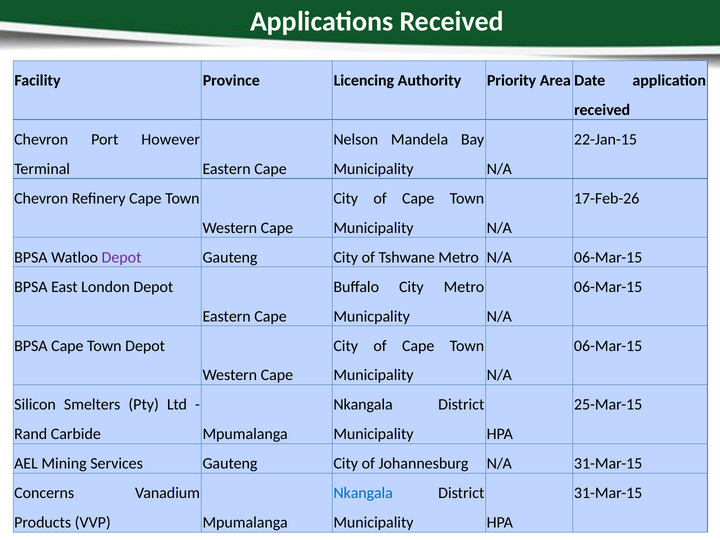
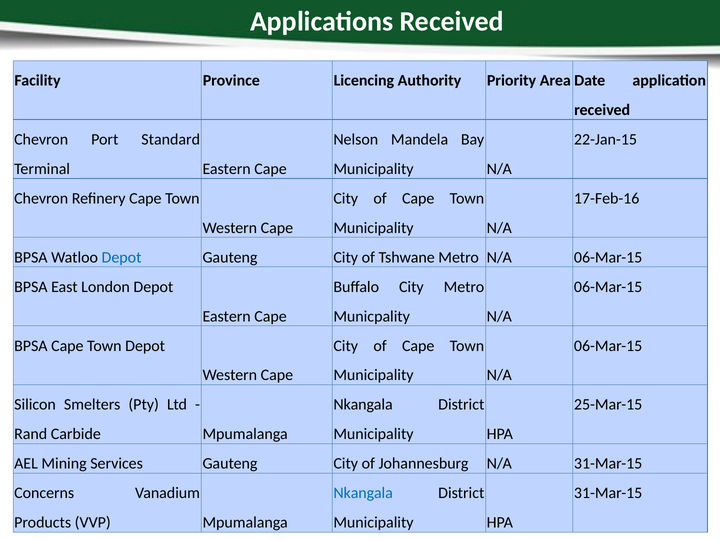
However: However -> Standard (171, 139)
17-Feb-26: 17-Feb-26 -> 17-Feb-16 (607, 198)
Depot colour: purple -> blue (122, 257)
